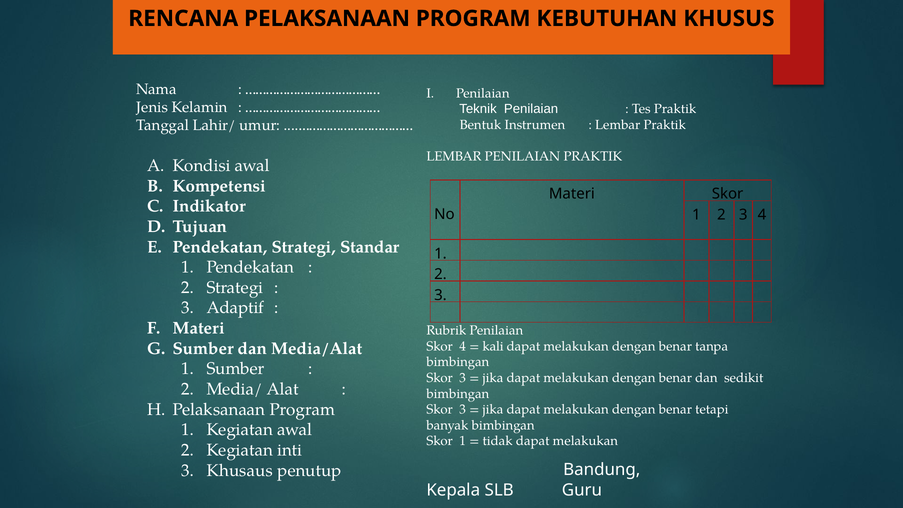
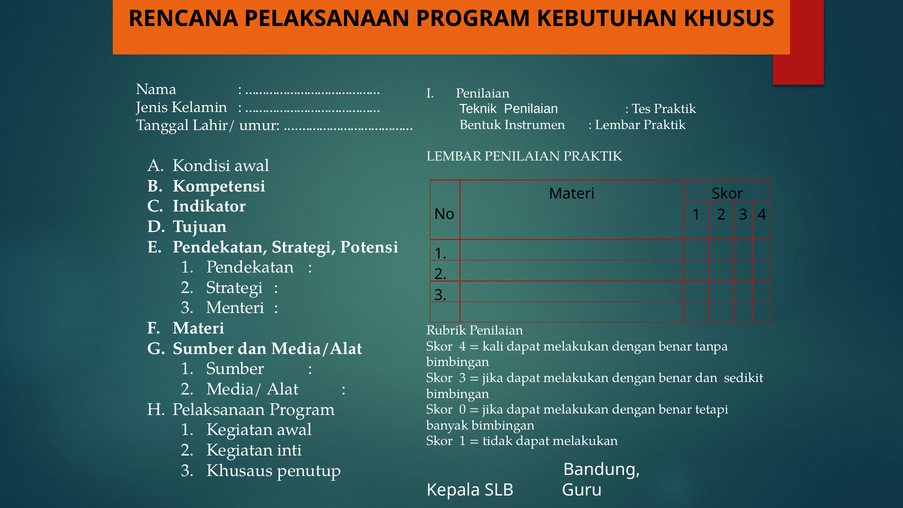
Standar: Standar -> Potensi (370, 247)
Adaptif: Adaptif -> Menteri (235, 308)
3: 3 -> 0 (463, 409)
